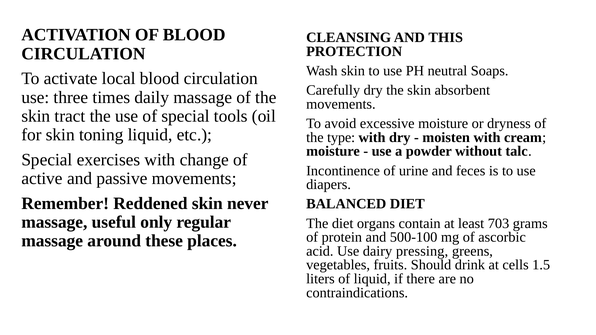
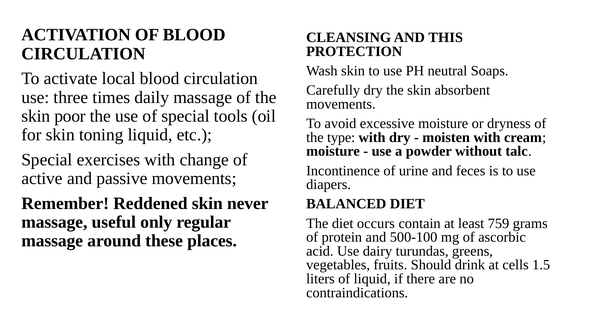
tract: tract -> poor (70, 116)
organs: organs -> occurs (376, 224)
703: 703 -> 759 (499, 224)
pressing: pressing -> turundas (422, 251)
